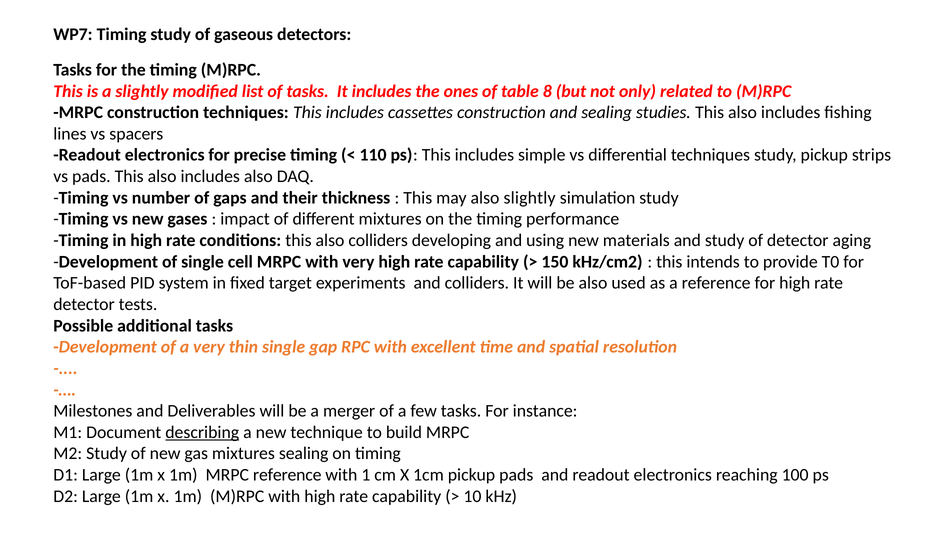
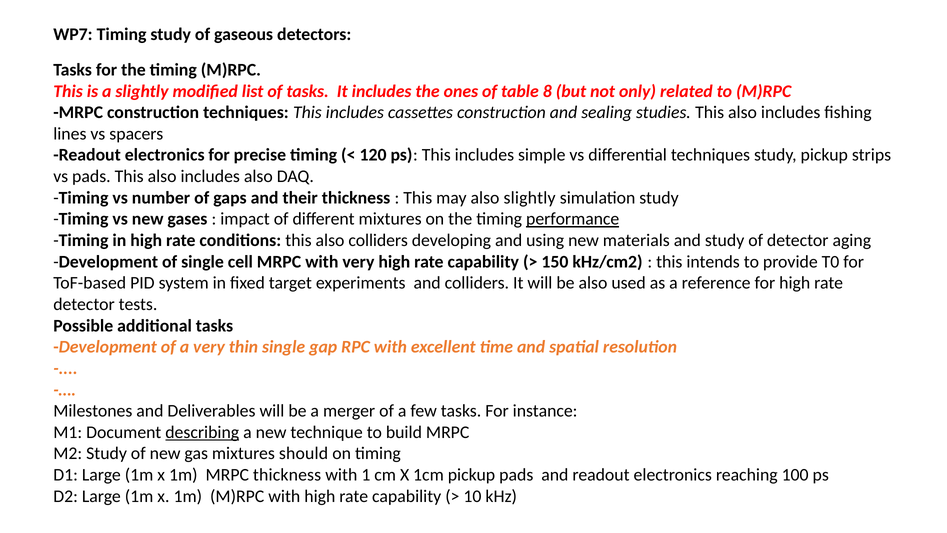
110: 110 -> 120 (373, 155)
performance underline: none -> present (573, 219)
mixtures sealing: sealing -> should (304, 453)
MRPC reference: reference -> thickness (287, 475)
